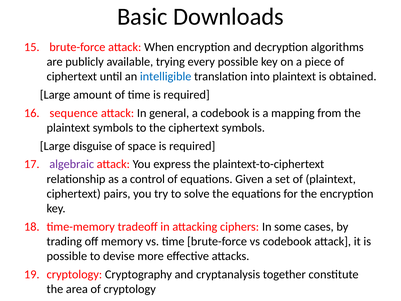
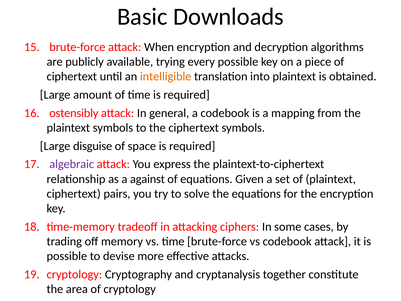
intelligible colour: blue -> orange (166, 76)
sequence: sequence -> ostensibly (74, 113)
control: control -> against (147, 179)
